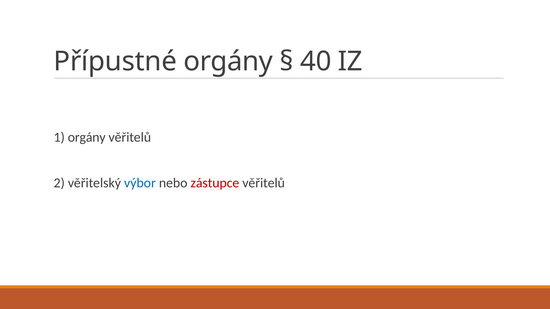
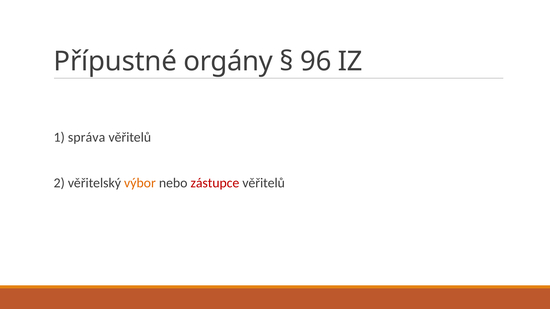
40: 40 -> 96 (316, 62)
1 orgány: orgány -> správa (87, 137)
výbor colour: blue -> orange (140, 183)
